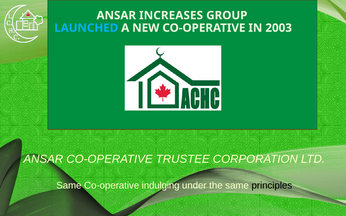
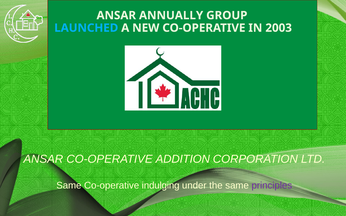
INCREASES: INCREASES -> ANNUALLY (171, 15)
TRUSTEE: TRUSTEE -> ADDITION (183, 159)
principles colour: black -> purple (272, 186)
